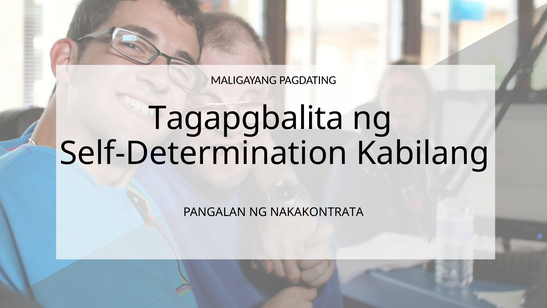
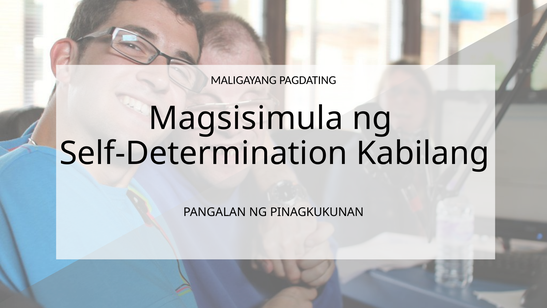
Tagapgbalita: Tagapgbalita -> Magsisimula (246, 118)
NAKAKONTRATA: NAKAKONTRATA -> PINAGKUKUNAN (317, 212)
